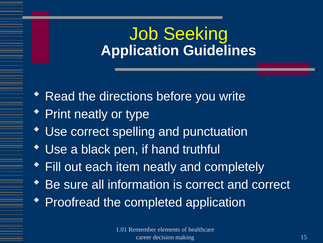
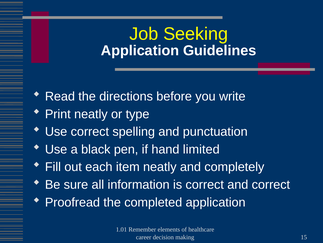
truthful: truthful -> limited (201, 149)
